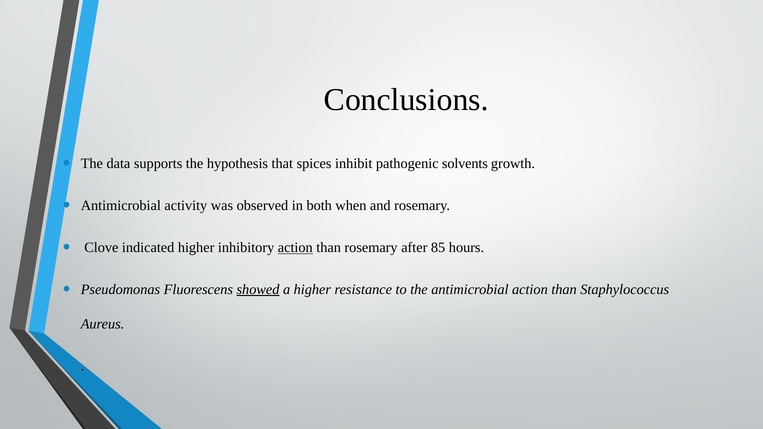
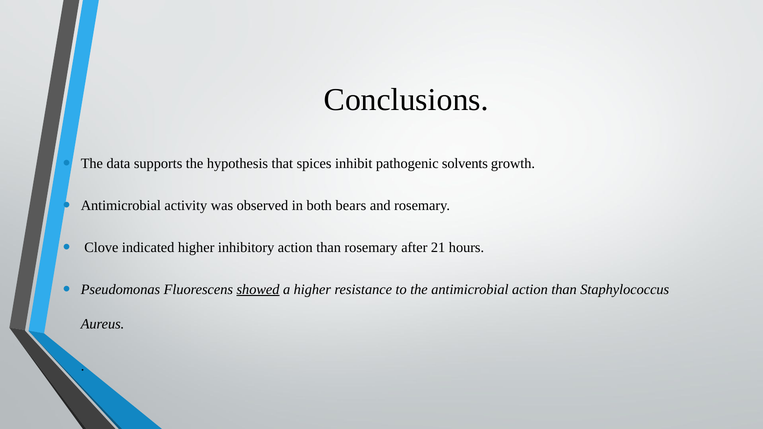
when: when -> bears (351, 206)
action underline: present -> none (295, 248)
85: 85 -> 21 (438, 248)
